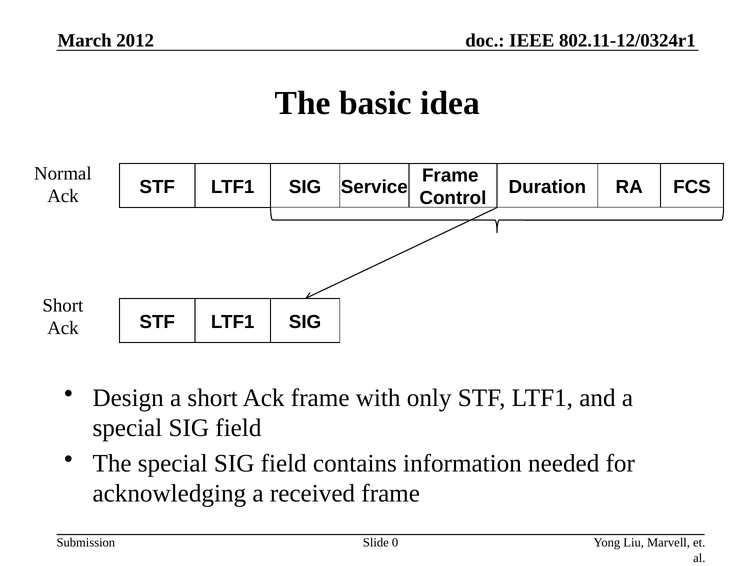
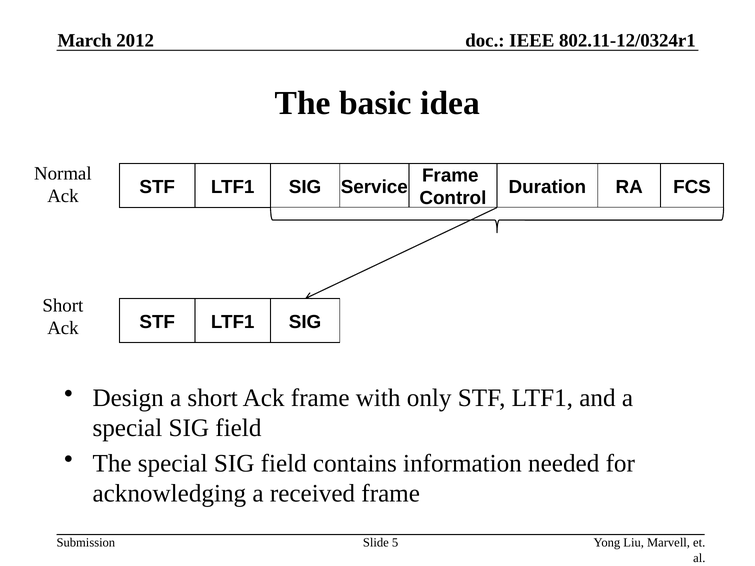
0: 0 -> 5 (395, 543)
